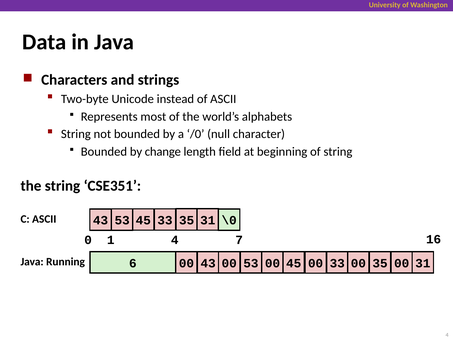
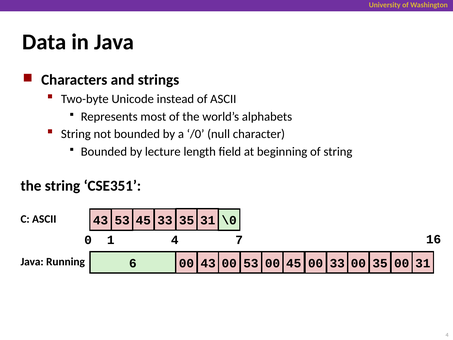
change: change -> lecture (163, 152)
